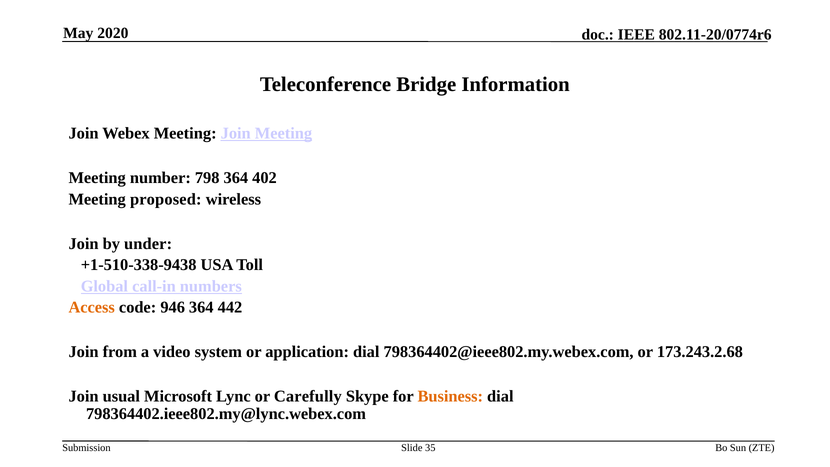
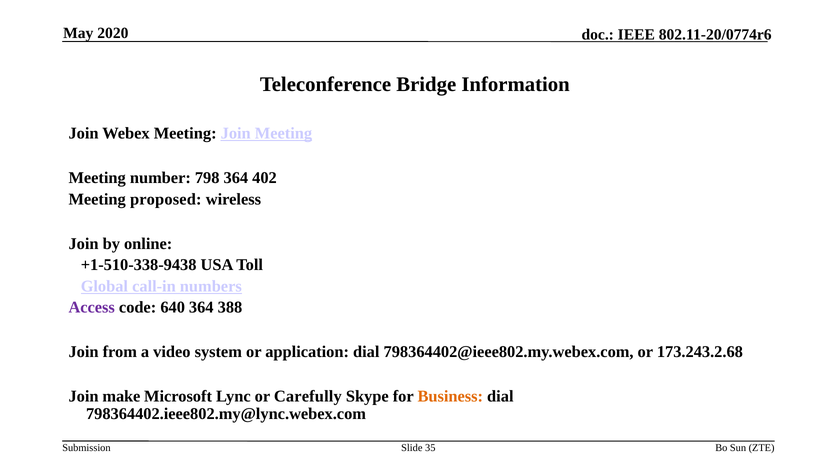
under: under -> online (148, 244)
Access colour: orange -> purple (92, 307)
946: 946 -> 640 (173, 307)
442: 442 -> 388 (230, 307)
usual: usual -> make (121, 396)
